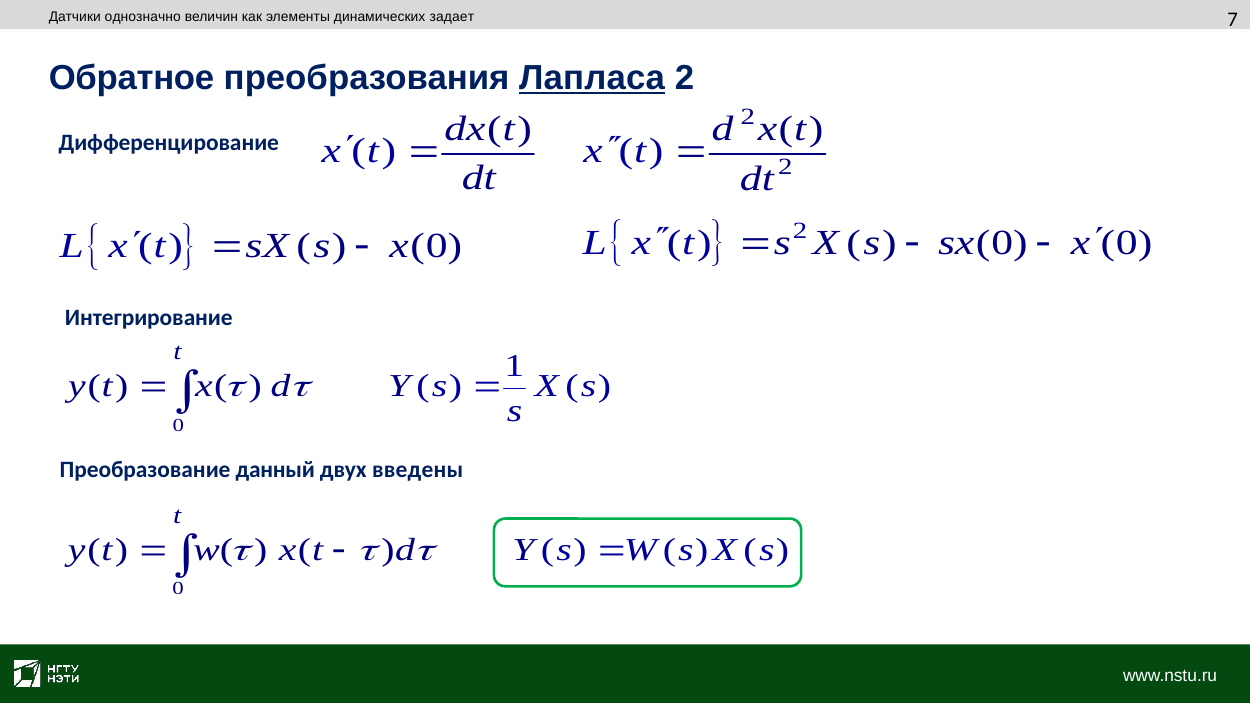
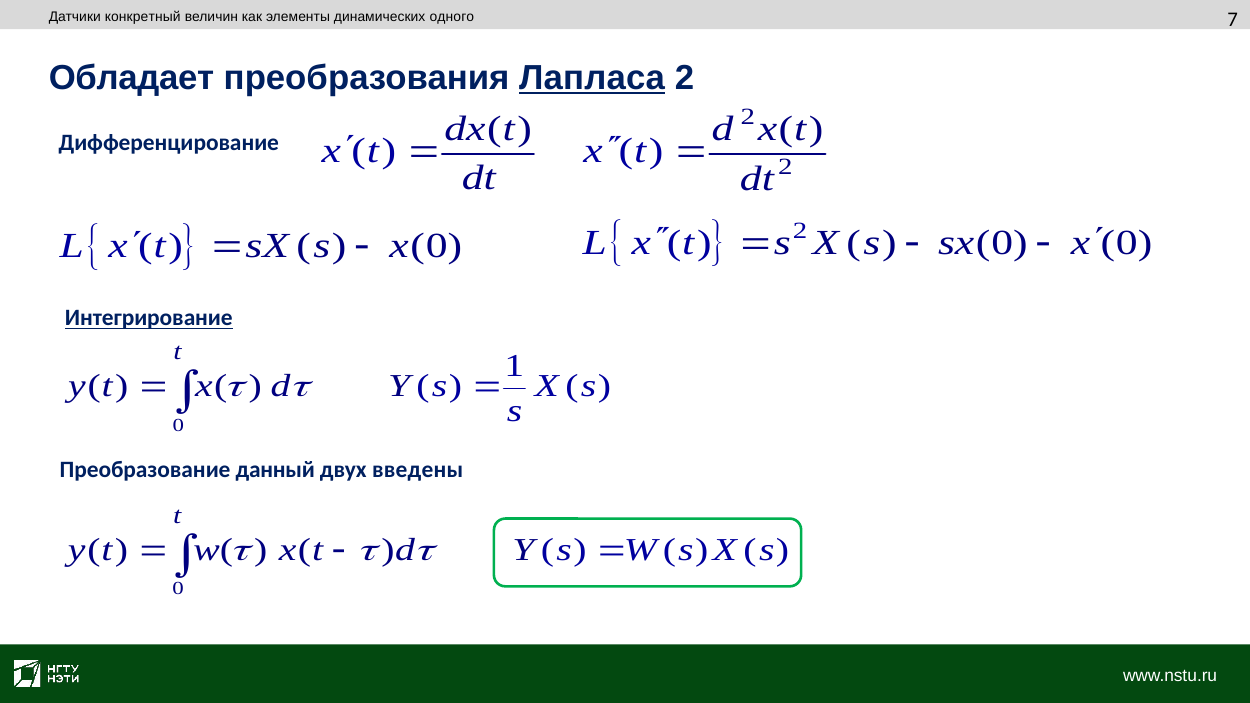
однозначно: однозначно -> конкретный (143, 17)
задает: задает -> одного (452, 17)
Обратное: Обратное -> Обладает (131, 78)
Интегрирование underline: none -> present (149, 318)
